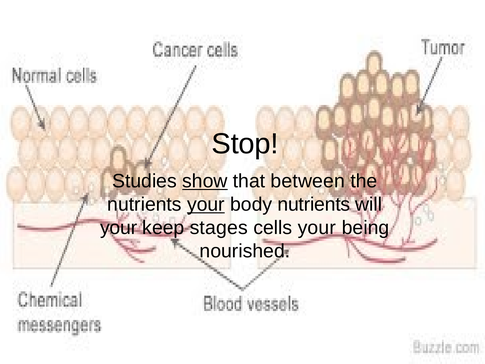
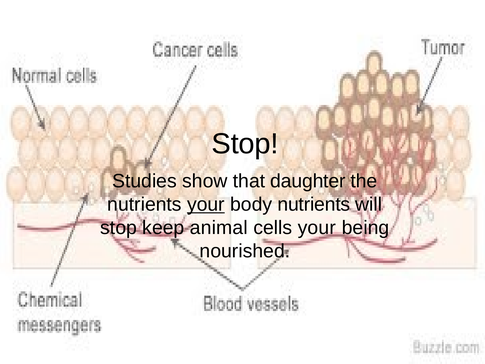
show underline: present -> none (205, 181)
between: between -> daughter (308, 181)
your: your -> stop (119, 228)
stages: stages -> animal (219, 228)
